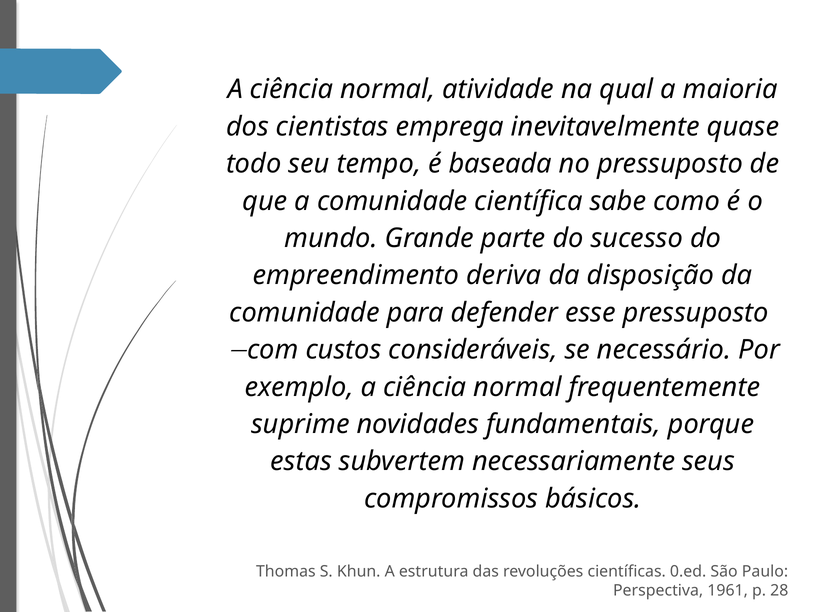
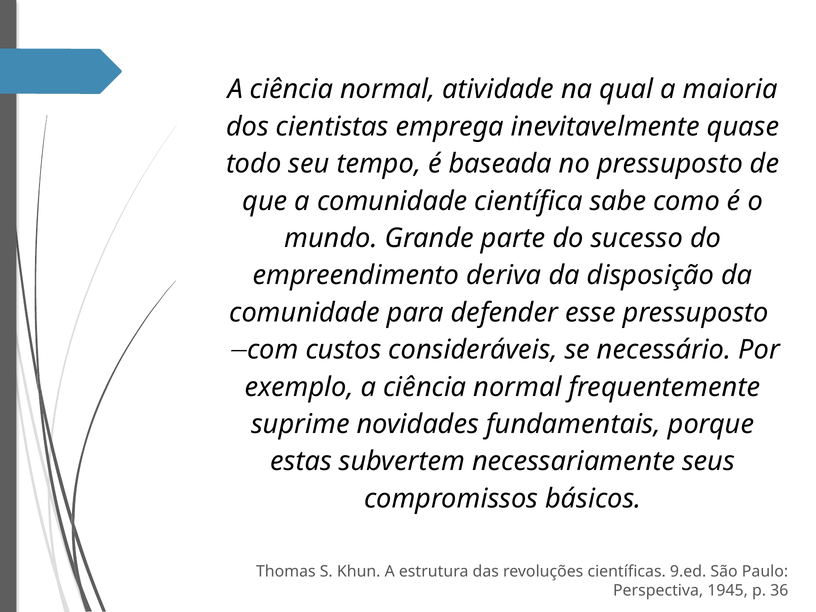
0.ed: 0.ed -> 9.ed (688, 571)
1961: 1961 -> 1945 (728, 590)
28: 28 -> 36 (779, 590)
